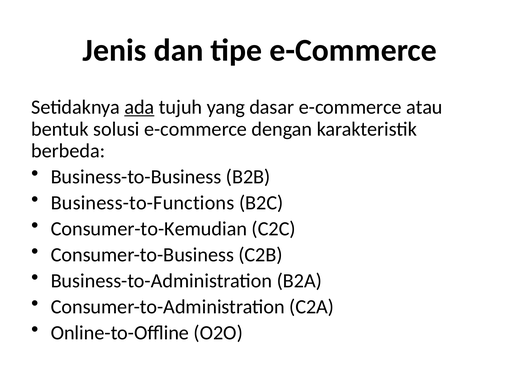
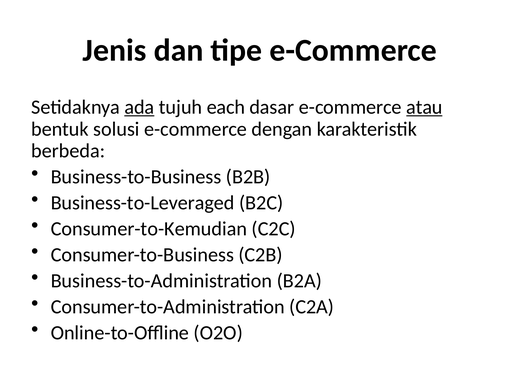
yang: yang -> each (226, 107)
atau underline: none -> present (424, 107)
Business-to-Functions: Business-to-Functions -> Business-to-Leveraged (143, 203)
